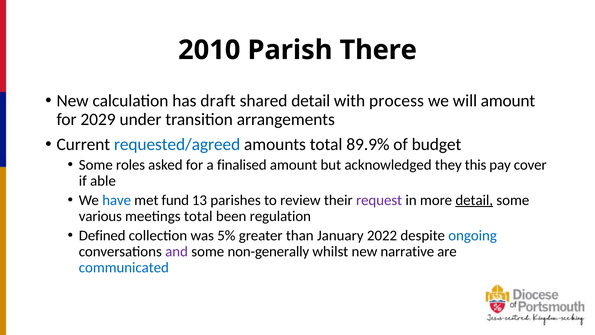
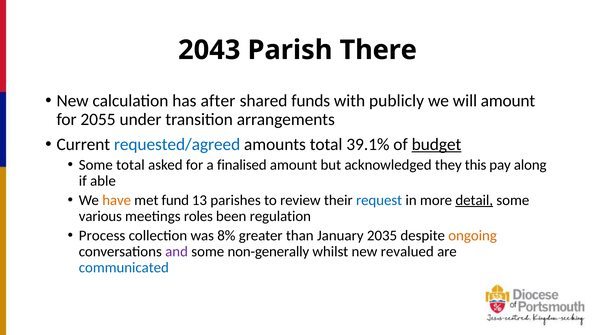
2010: 2010 -> 2043 (209, 50)
draft: draft -> after (218, 101)
shared detail: detail -> funds (311, 101)
process: process -> publicly (397, 101)
2029: 2029 -> 2055 (98, 119)
89.9%: 89.9% -> 39.1% (368, 144)
budget underline: none -> present (437, 144)
Some roles: roles -> total (130, 165)
cover: cover -> along (530, 165)
have colour: blue -> orange (117, 200)
request colour: purple -> blue (379, 200)
meetings total: total -> roles (198, 216)
Defined: Defined -> Process (102, 235)
5%: 5% -> 8% (226, 235)
2022: 2022 -> 2035 (382, 235)
ongoing colour: blue -> orange (473, 235)
narrative: narrative -> revalued (407, 251)
